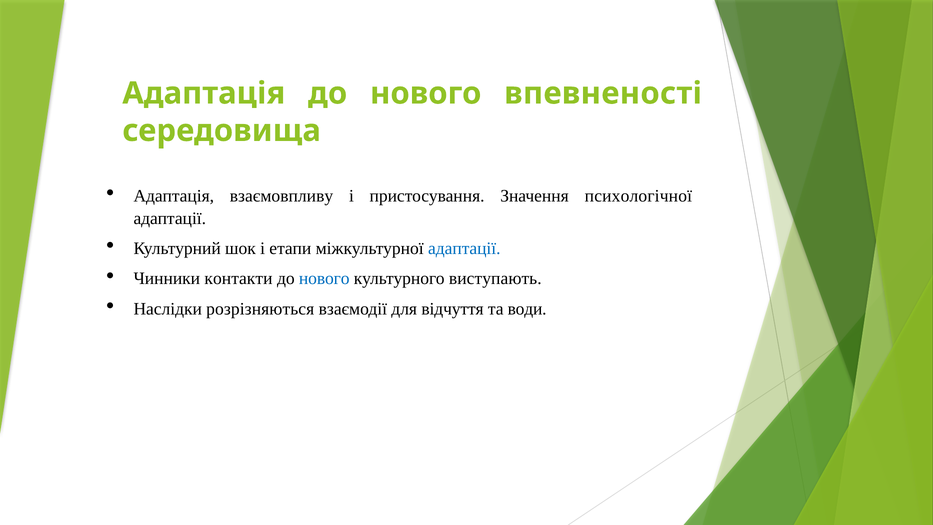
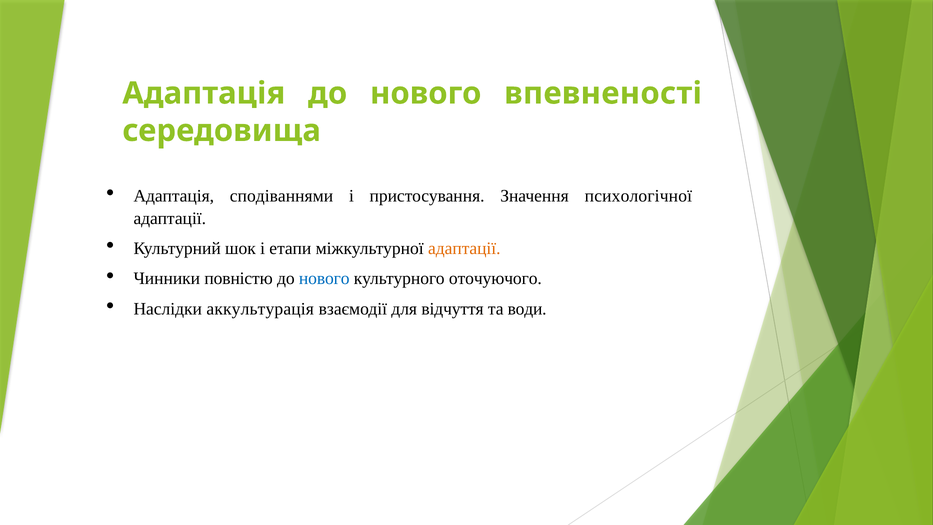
взаємовпливу: взаємовпливу -> сподіваннями (281, 196)
адаптації colour: blue -> orange (464, 248)
контакти: контакти -> повністю (239, 279)
виступають: виступають -> оточуючого (495, 279)
розрізняються: розрізняються -> аккультурація (260, 309)
